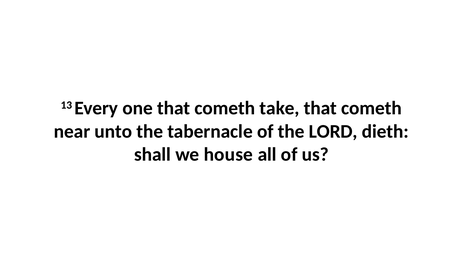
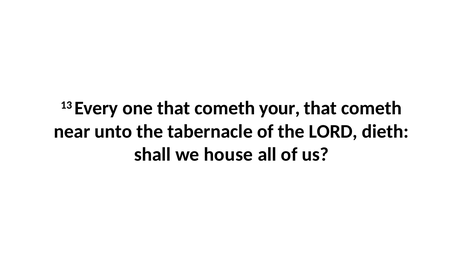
take: take -> your (280, 108)
